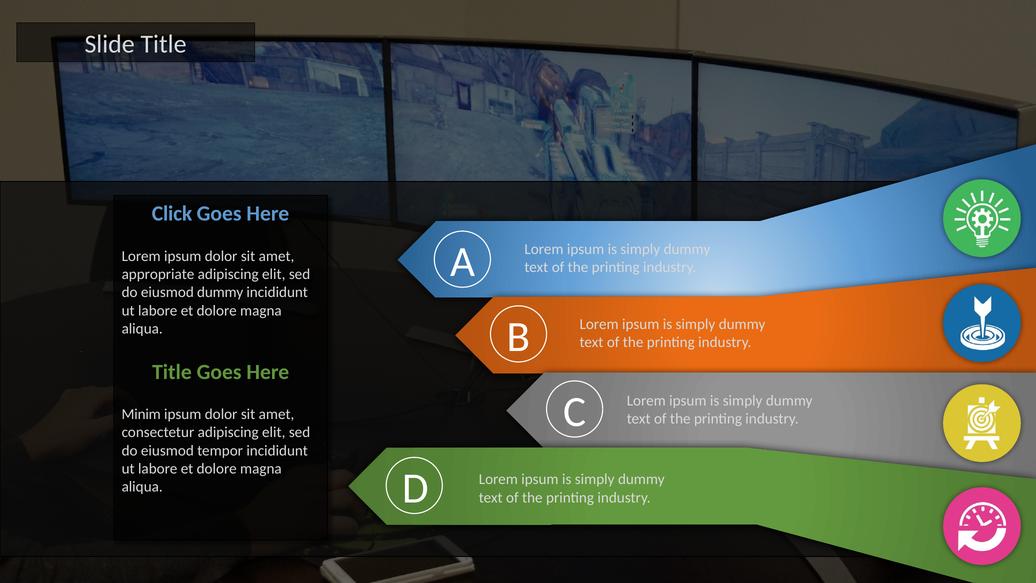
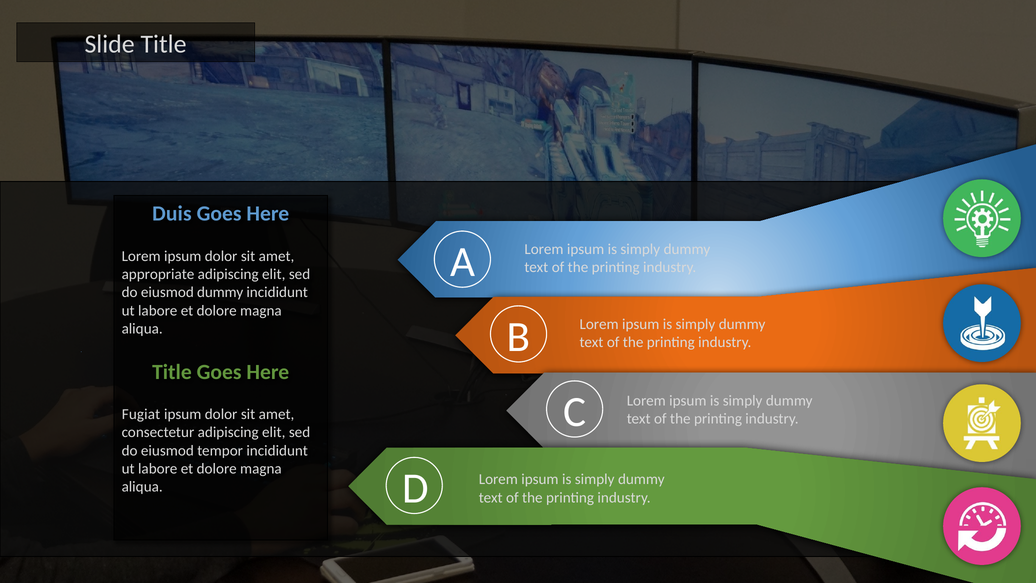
Click: Click -> Duis (172, 214)
Minim: Minim -> Fugiat (141, 414)
